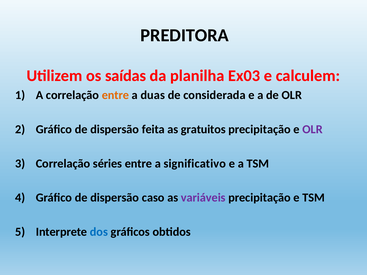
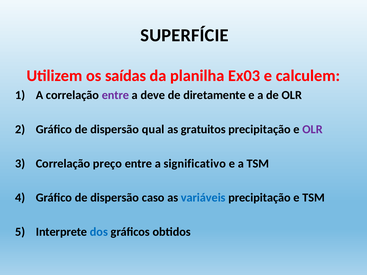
PREDITORA: PREDITORA -> SUPERFÍCIE (185, 35)
entre colour: orange -> purple (115, 95)
duas: duas -> deve (153, 95)
considerada: considerada -> diretamente (215, 95)
feita: feita -> qual (153, 129)
séries: séries -> preço (107, 164)
variáveis colour: purple -> blue (203, 198)
